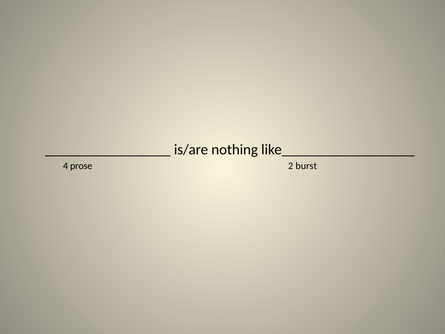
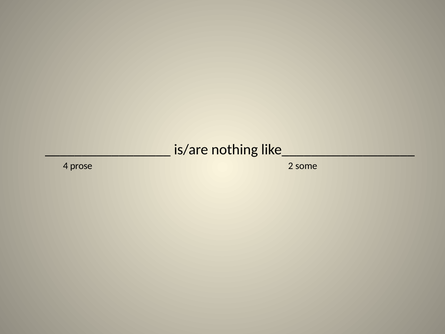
burst: burst -> some (306, 166)
